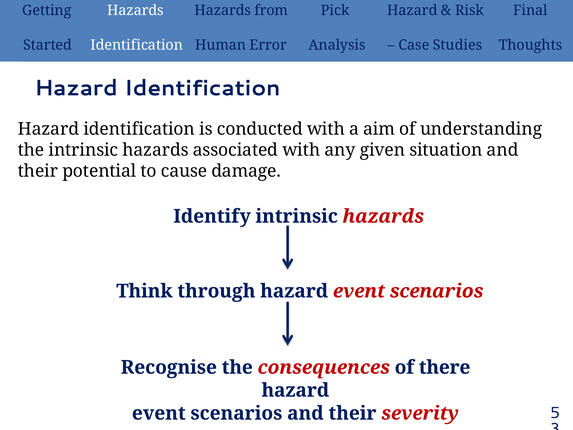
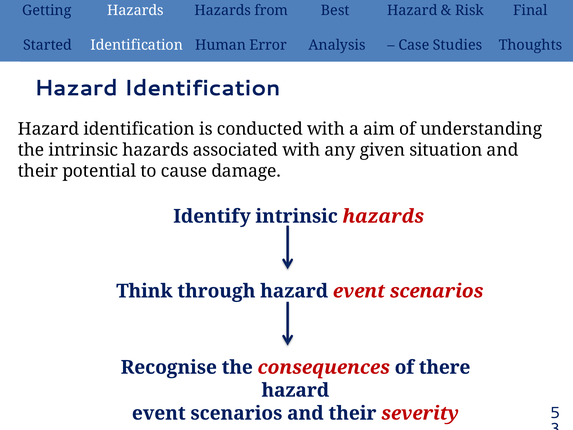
Pick: Pick -> Best (335, 11)
